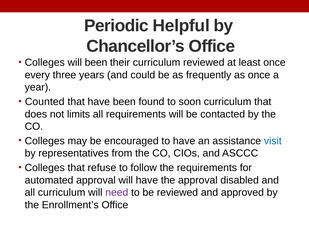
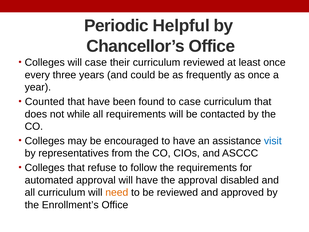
will been: been -> case (96, 63)
to soon: soon -> case (190, 102)
limits: limits -> while (79, 114)
need colour: purple -> orange (117, 192)
